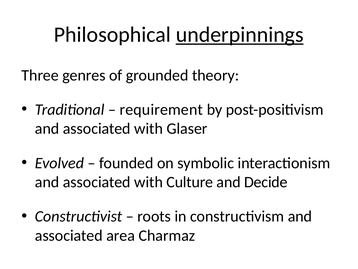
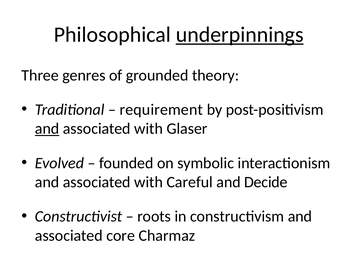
and underline: none -> present (47, 128)
Culture: Culture -> Careful (190, 182)
area: area -> core (121, 235)
